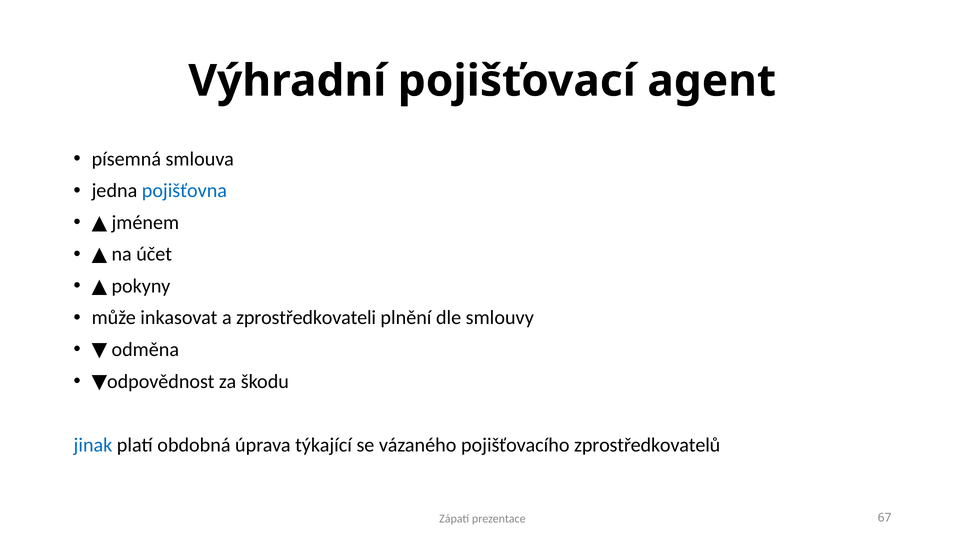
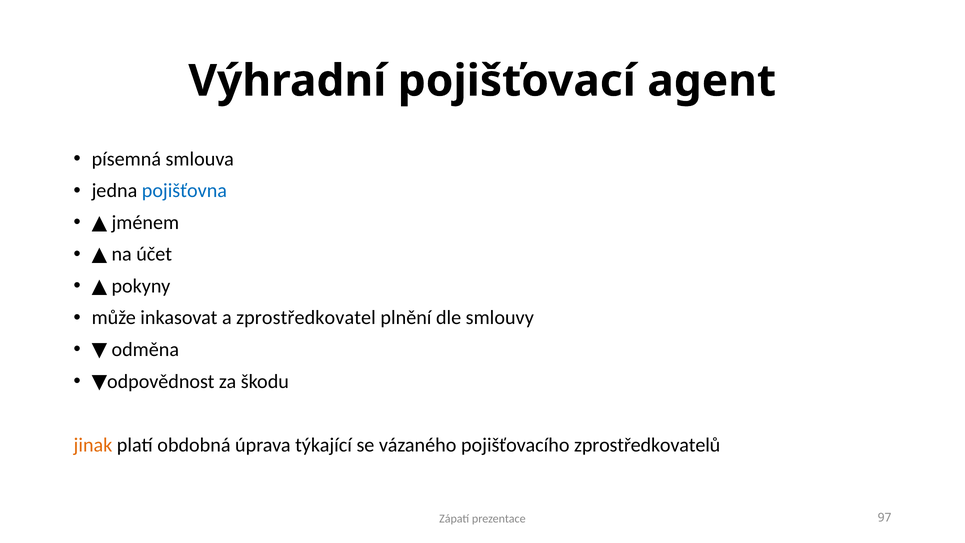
zprostředkovateli: zprostředkovateli -> zprostředkovatel (306, 318)
jinak colour: blue -> orange (93, 445)
67: 67 -> 97 (885, 517)
